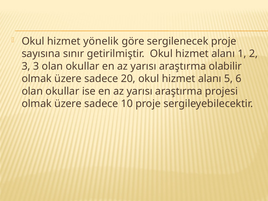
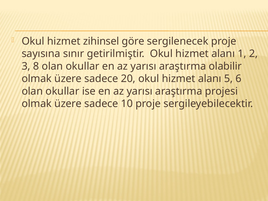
yönelik: yönelik -> zihinsel (101, 41)
3 3: 3 -> 8 (36, 66)
